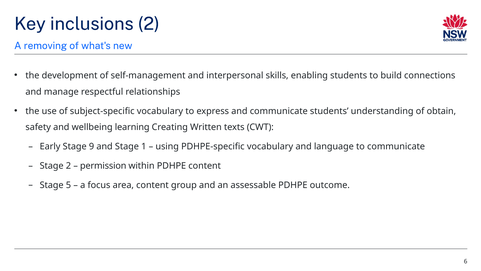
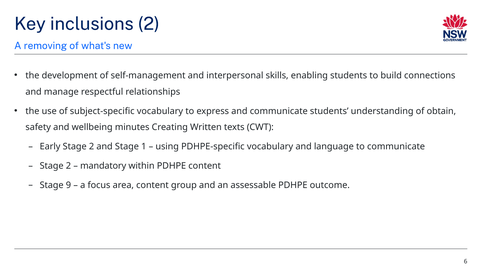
learning: learning -> minutes (132, 127)
Early Stage 9: 9 -> 2 (92, 146)
permission: permission -> mandatory (103, 166)
5: 5 -> 9 (68, 185)
